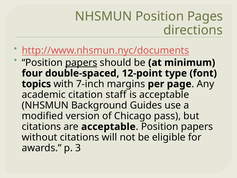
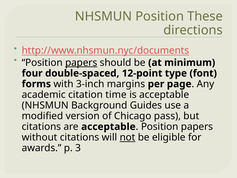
Pages: Pages -> These (205, 16)
topics: topics -> forms (36, 84)
7-inch: 7-inch -> 3-inch (90, 84)
staff: staff -> time (116, 95)
not underline: none -> present (127, 137)
